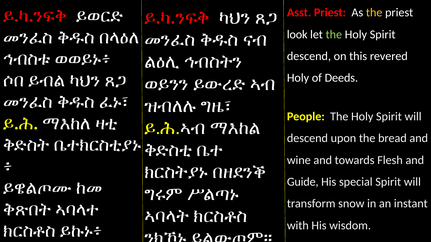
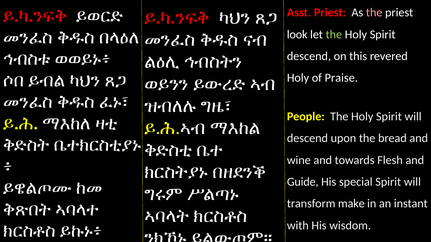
the colour: yellow -> pink (374, 13)
Deeds: Deeds -> Praise (341, 78)
snow: snow -> make (351, 204)
